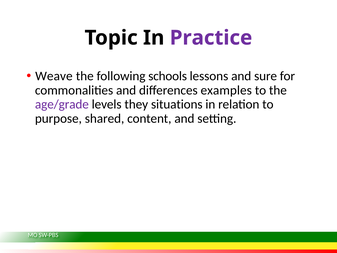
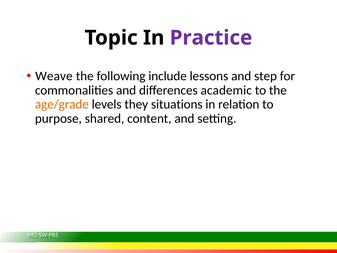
schools: schools -> include (168, 76)
sure: sure -> step (266, 76)
examples: examples -> academic (226, 90)
age/grade colour: purple -> orange (62, 104)
